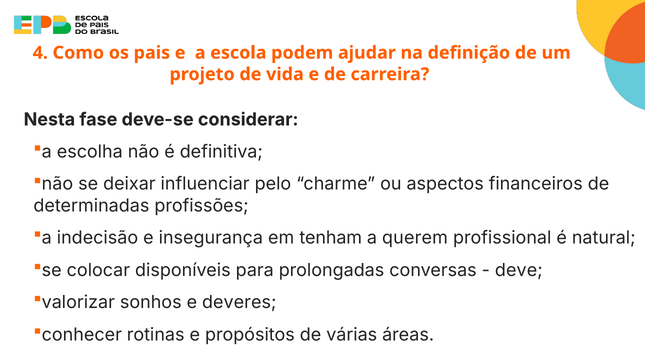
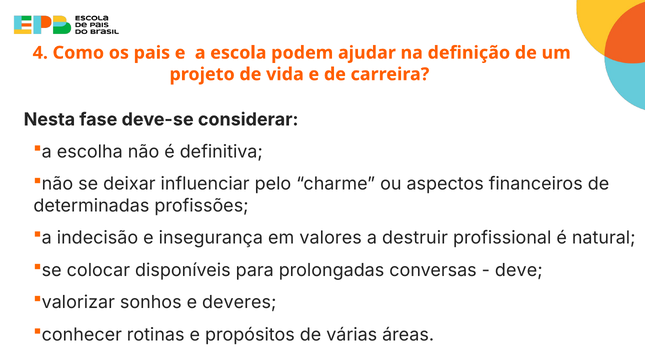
tenham: tenham -> valores (331, 238)
querem: querem -> destruir (415, 238)
